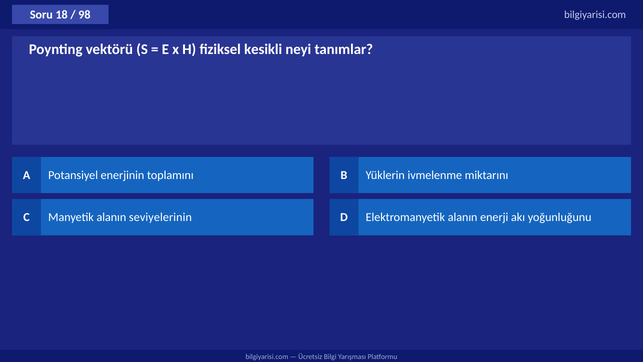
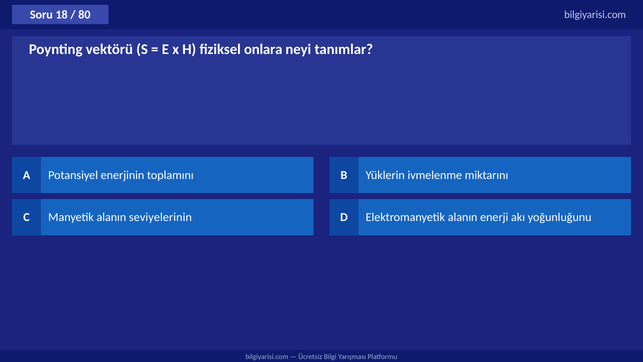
98: 98 -> 80 (84, 15)
kesikli: kesikli -> onlara (263, 49)
